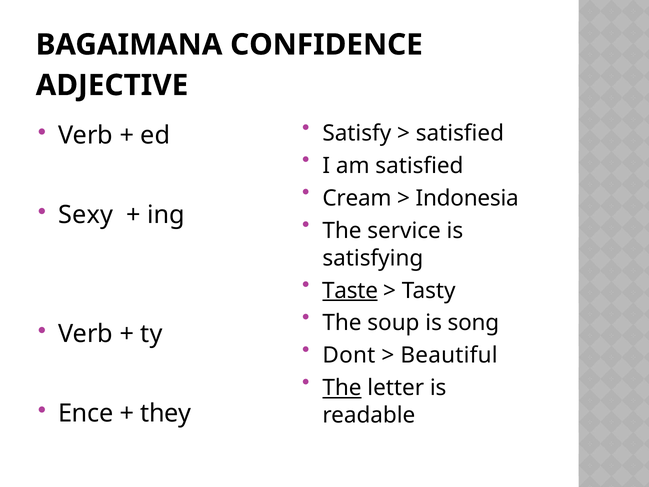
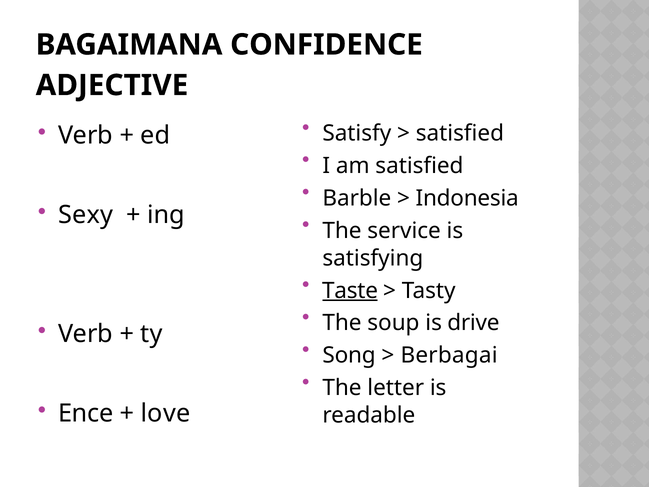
Cream: Cream -> Barble (357, 198)
song: song -> drive (473, 323)
Dont: Dont -> Song (349, 355)
Beautiful: Beautiful -> Berbagai (449, 355)
The underline: present -> none (342, 388)
they: they -> love (166, 413)
